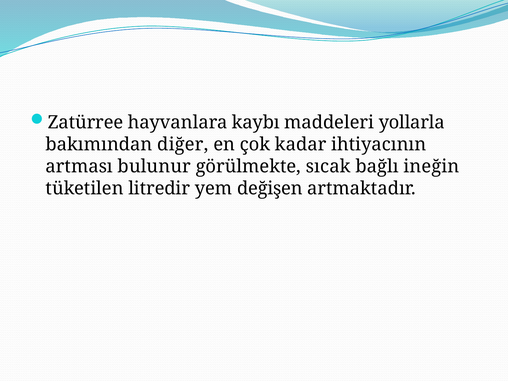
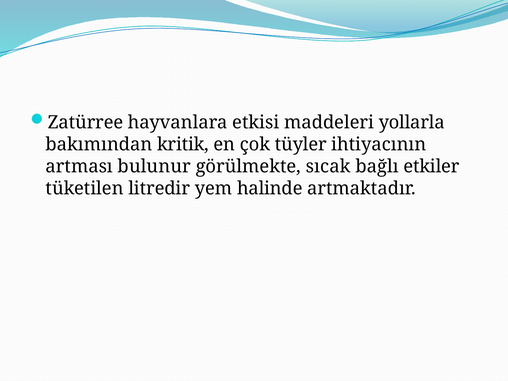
kaybı: kaybı -> etkisi (256, 122)
diğer: diğer -> kritik (183, 144)
kadar: kadar -> tüyler (301, 144)
ineğin: ineğin -> etkiler (431, 166)
değişen: değişen -> halinde (270, 188)
